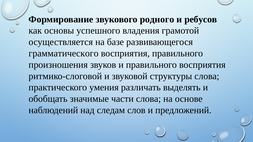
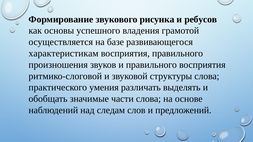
родного: родного -> рисунка (157, 19)
грамматического: грамматического -> характеристикам (64, 54)
